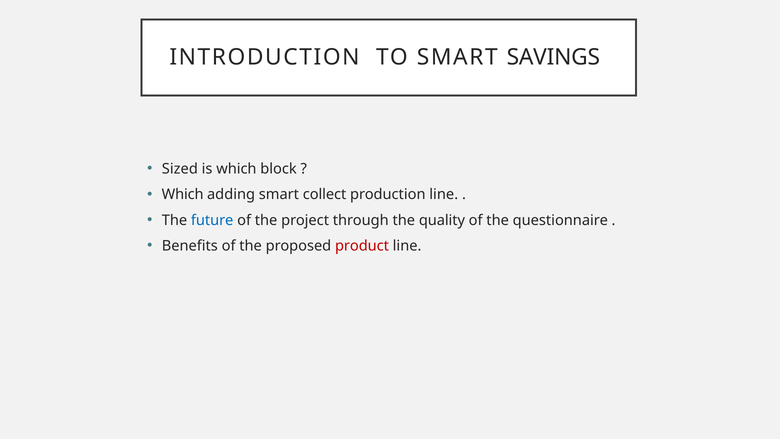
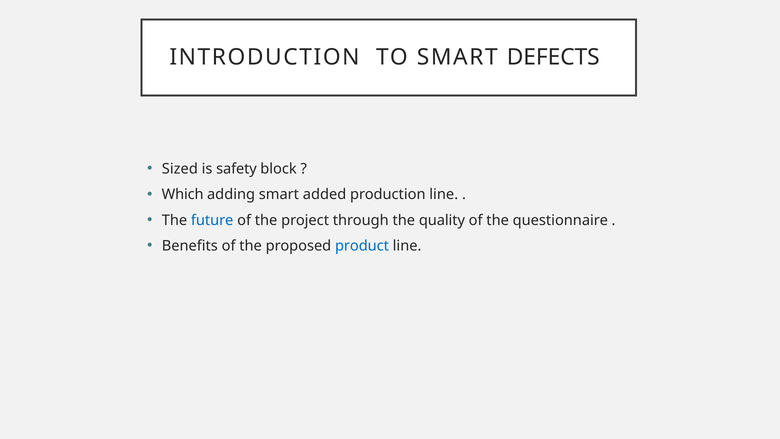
SAVINGS: SAVINGS -> DEFECTS (553, 57)
is which: which -> safety (236, 169)
collect: collect -> added (325, 194)
product colour: red -> blue (362, 246)
